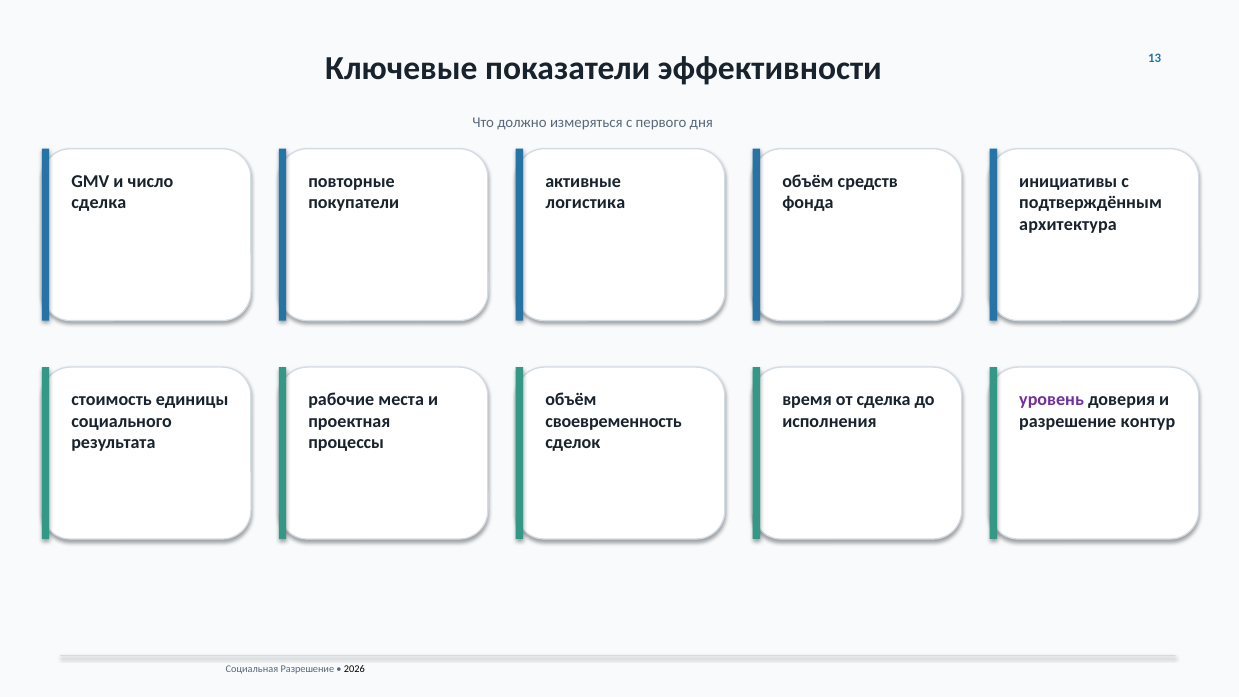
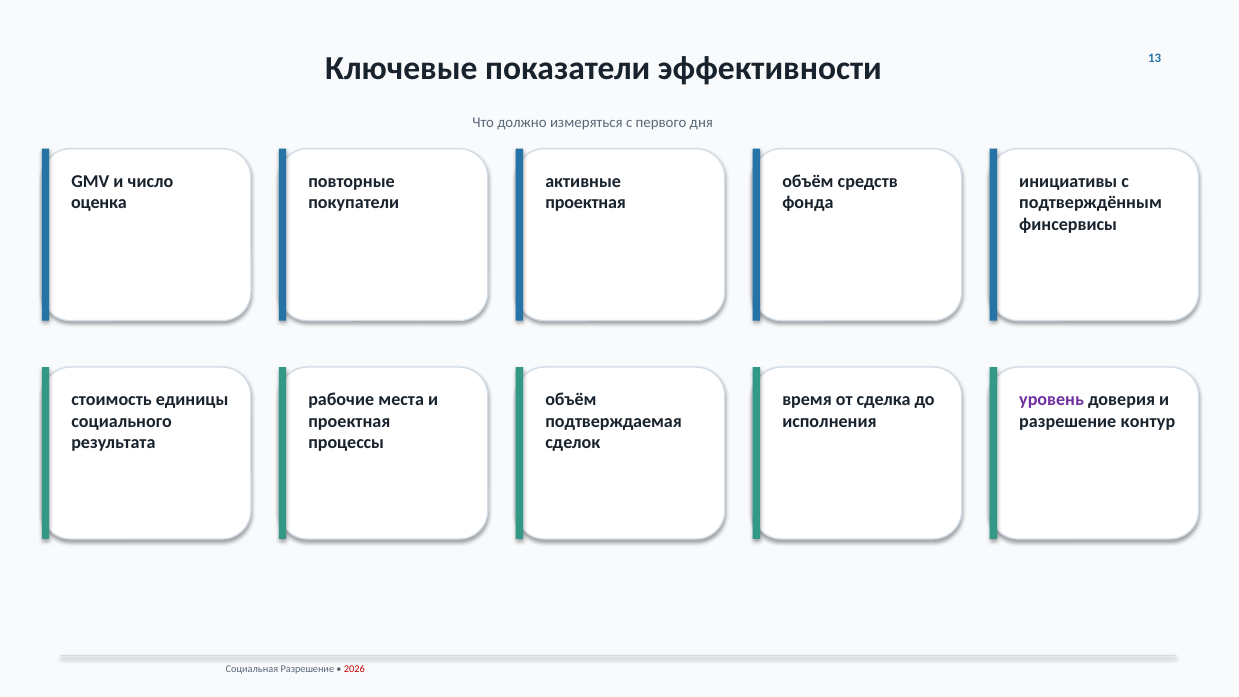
сделка: сделка -> оценка (99, 203)
логистика: логистика -> проектная (586, 203)
архитектура: архитектура -> финсервисы (1068, 225)
своевременность: своевременность -> подтверждаемая (614, 421)
2026 colour: black -> red (354, 669)
